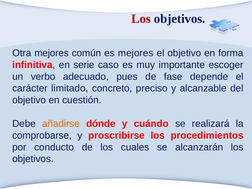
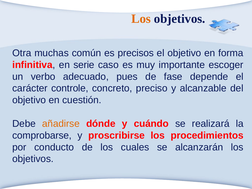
Los colour: red -> orange (141, 19)
Otra mejores: mejores -> muchas (52, 53)
es mejores: mejores -> precisos (136, 53)
limitado: limitado -> controle (70, 88)
